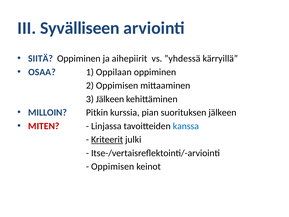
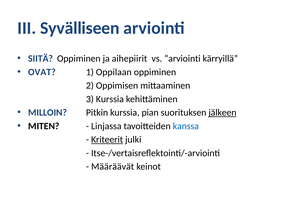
”yhdessä: ”yhdessä -> ”arviointi (182, 58)
OSAA: OSAA -> OVAT (42, 72)
3 Jälkeen: Jälkeen -> Kurssia (110, 99)
jälkeen underline: none -> present (222, 112)
MITEN colour: red -> black (44, 126)
Oppimisen: Oppimisen -> Määräävät (113, 166)
